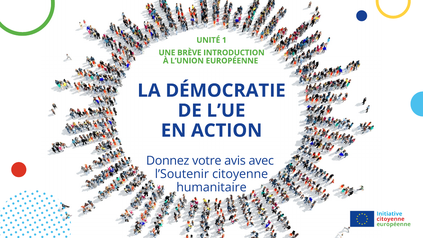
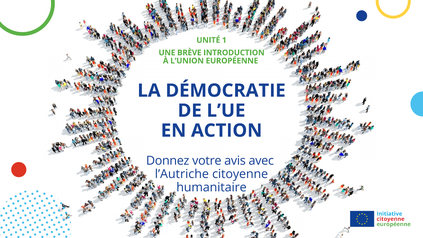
l’Soutenir: l’Soutenir -> l’Autriche (182, 174)
